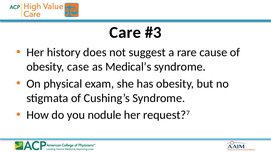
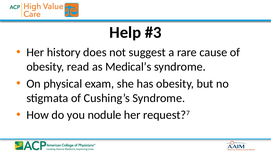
Care: Care -> Help (125, 33)
case: case -> read (78, 67)
